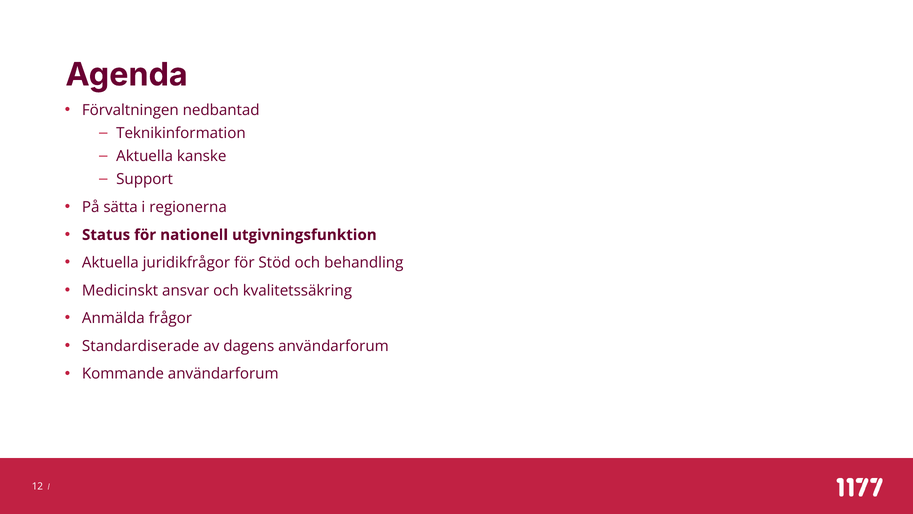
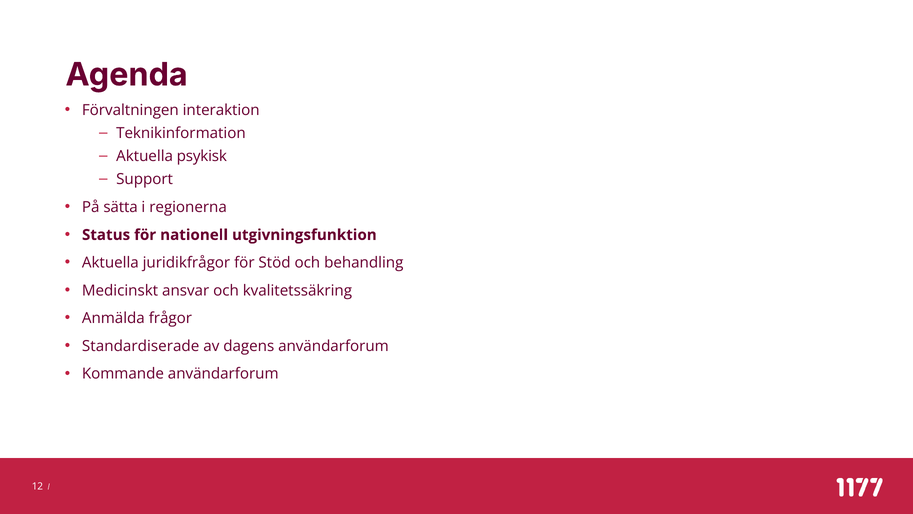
nedbantad: nedbantad -> interaktion (221, 110)
kanske: kanske -> psykisk (202, 156)
